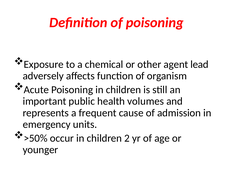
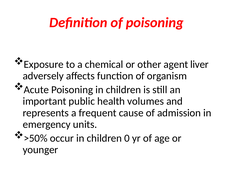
lead: lead -> liver (199, 64)
2: 2 -> 0 (127, 138)
